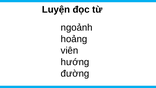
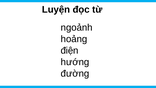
viên: viên -> điện (70, 50)
